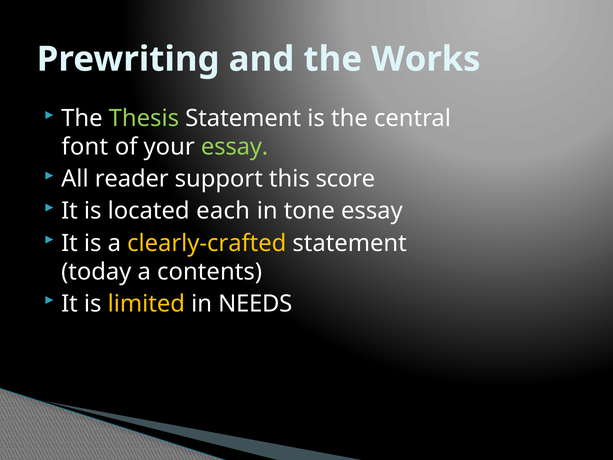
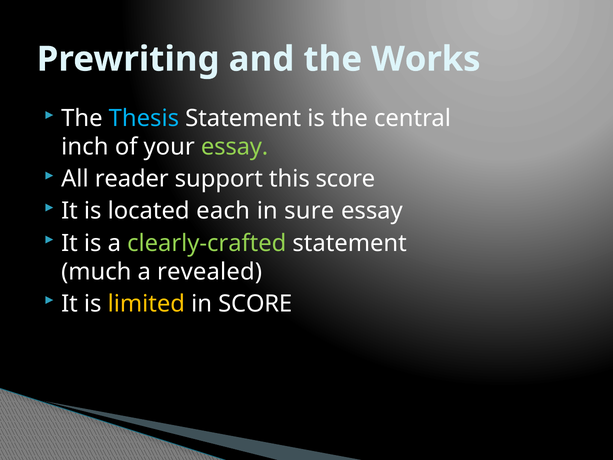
Thesis colour: light green -> light blue (144, 118)
font: font -> inch (85, 147)
tone: tone -> sure (309, 211)
clearly-crafted colour: yellow -> light green (207, 243)
today: today -> much (96, 272)
contents: contents -> revealed (210, 272)
in NEEDS: NEEDS -> SCORE (255, 304)
